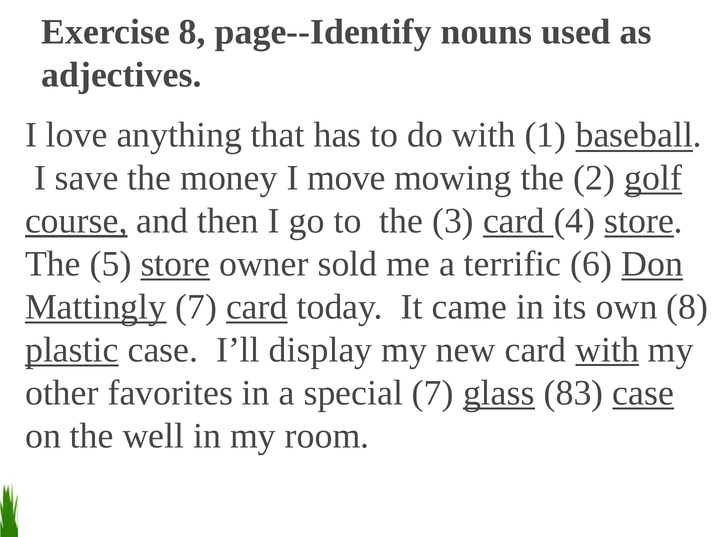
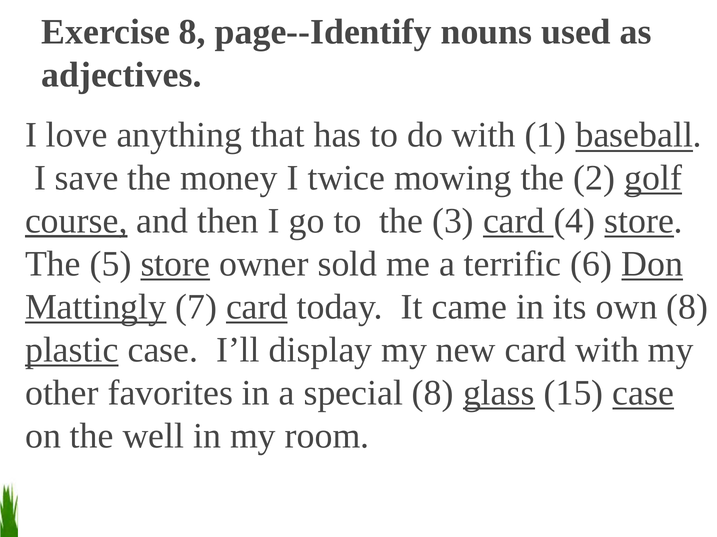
move: move -> twice (346, 178)
with underline: present -> none (607, 350)
special 7: 7 -> 8 (433, 393)
83: 83 -> 15 (574, 393)
